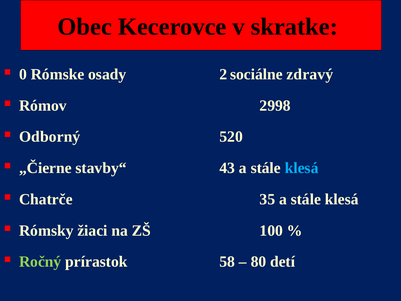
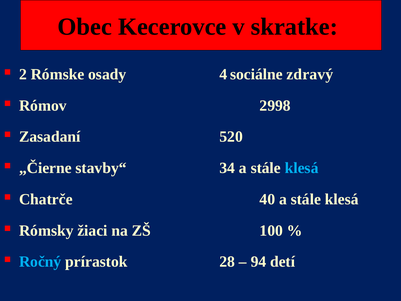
0: 0 -> 2 (23, 74)
2: 2 -> 4 (223, 74)
Odborný: Odborný -> Zasadaní (50, 137)
43: 43 -> 34 (227, 168)
35: 35 -> 40 (267, 199)
Ročný colour: light green -> light blue (40, 262)
58: 58 -> 28 (227, 262)
80: 80 -> 94 (258, 262)
